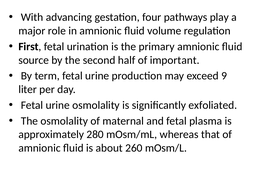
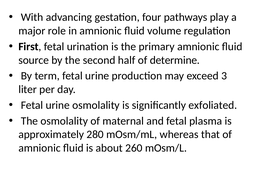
important: important -> determine (175, 60)
9: 9 -> 3 (224, 76)
